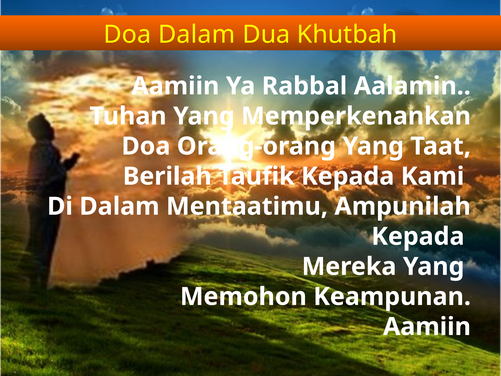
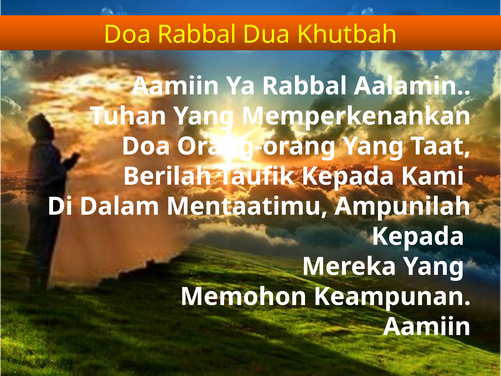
Doa Dalam: Dalam -> Rabbal (197, 35)
